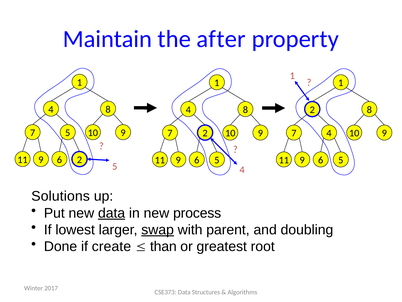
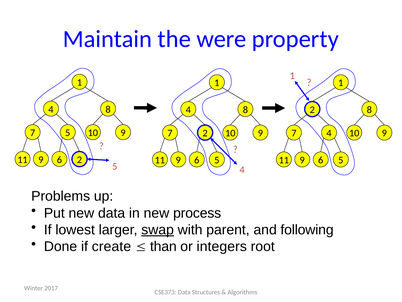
after: after -> were (221, 39)
Solutions: Solutions -> Problems (61, 196)
data underline: present -> none (112, 213)
doubling: doubling -> following (307, 229)
greatest: greatest -> integers (222, 246)
